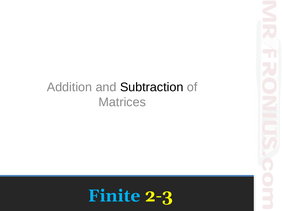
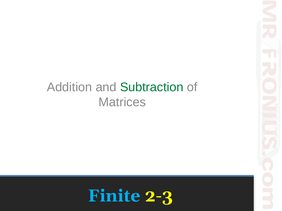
Subtraction colour: black -> green (152, 87)
